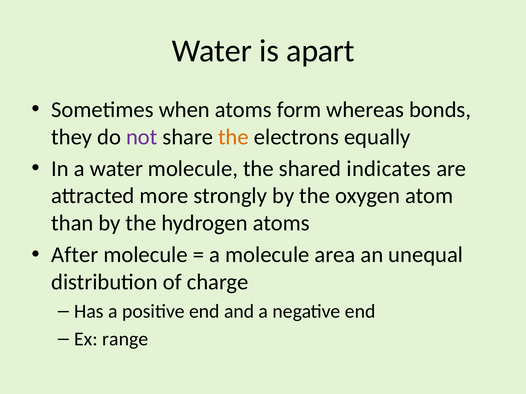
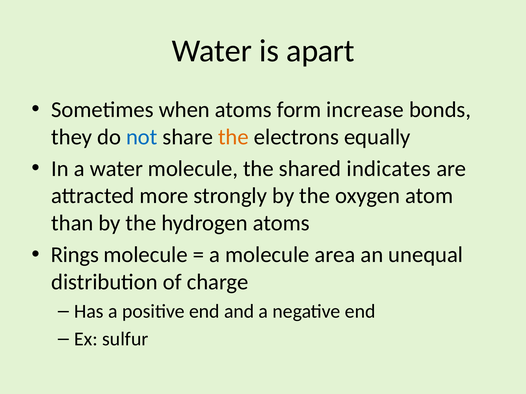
whereas: whereas -> increase (365, 110)
not colour: purple -> blue (142, 137)
After: After -> Rings (75, 255)
range: range -> sulfur (125, 339)
